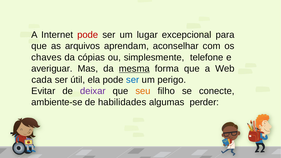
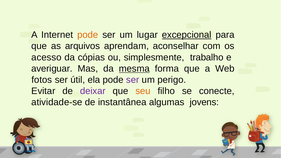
pode colour: red -> orange (88, 35)
excepcional underline: none -> present (187, 35)
chaves: chaves -> acesso (46, 57)
telefone: telefone -> trabalho (207, 57)
cada: cada -> fotos (42, 80)
ser colour: blue -> purple (133, 80)
ambiente-se: ambiente-se -> atividade-se (57, 102)
habilidades: habilidades -> instantânea (122, 102)
perder: perder -> jovens (204, 102)
